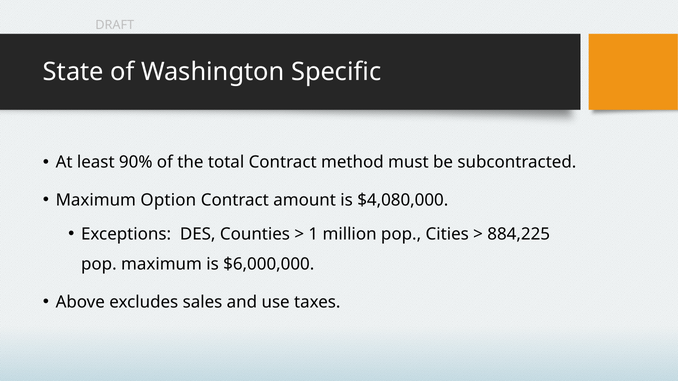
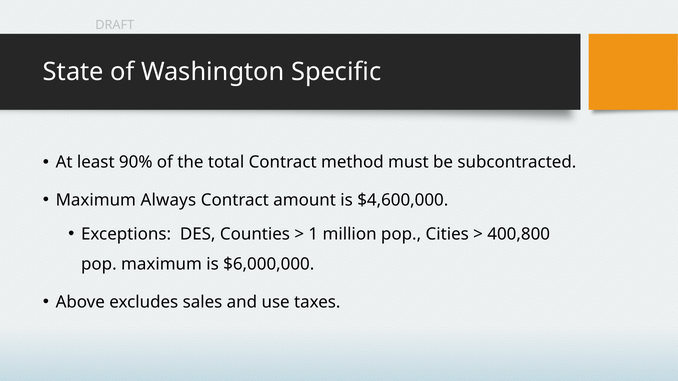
Option: Option -> Always (168, 200)
$4,080,000: $4,080,000 -> $4,600,000 (403, 200)
884,225: 884,225 -> 400,800 (519, 234)
